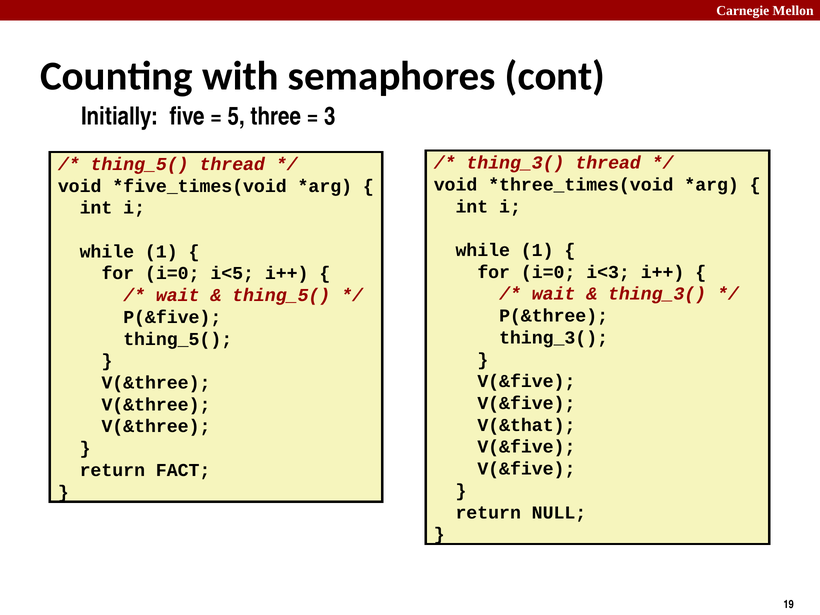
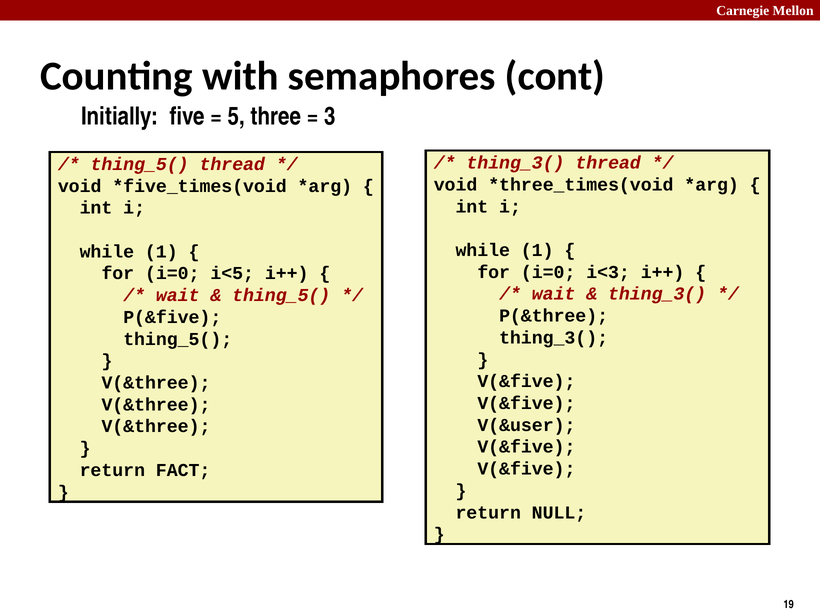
V(&that: V(&that -> V(&user (526, 425)
